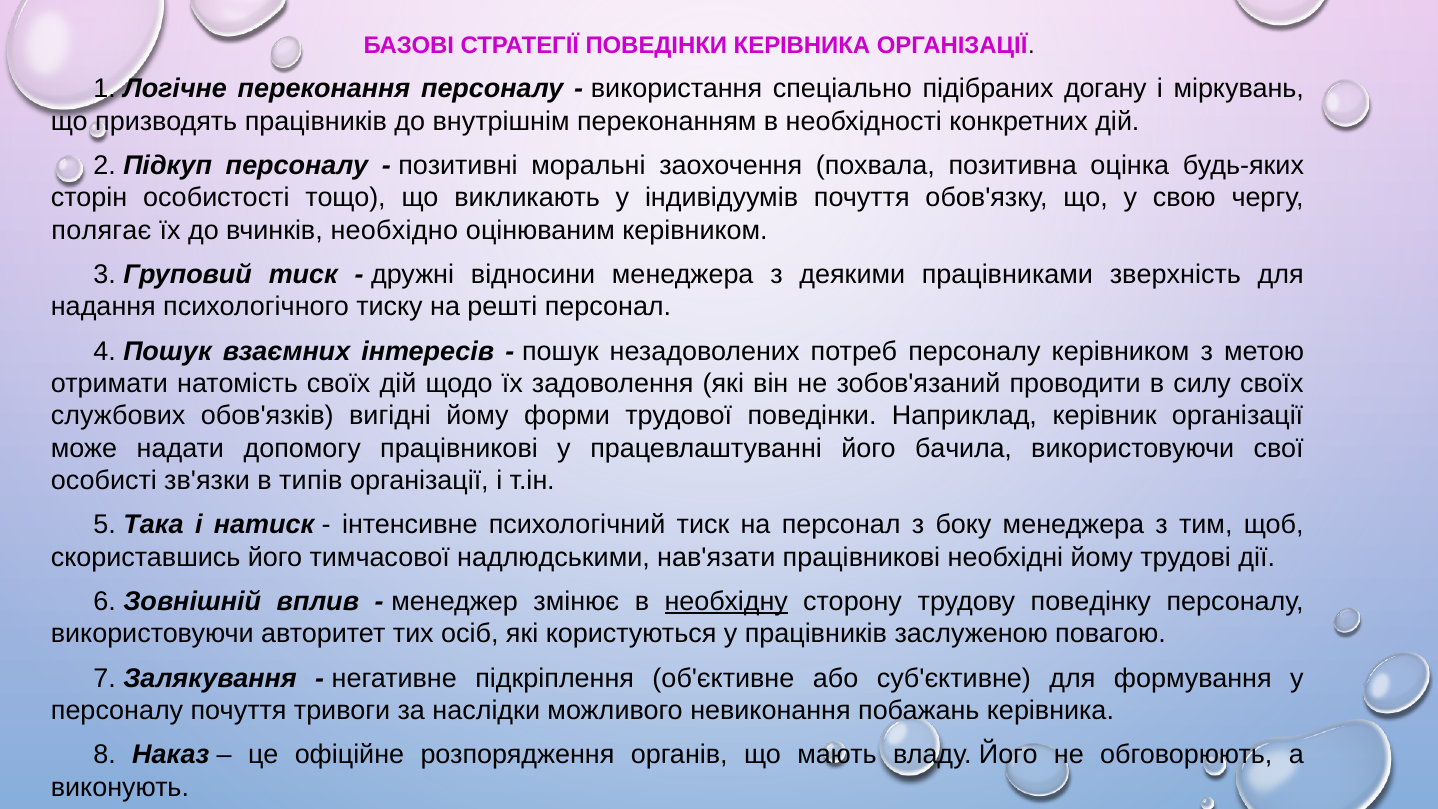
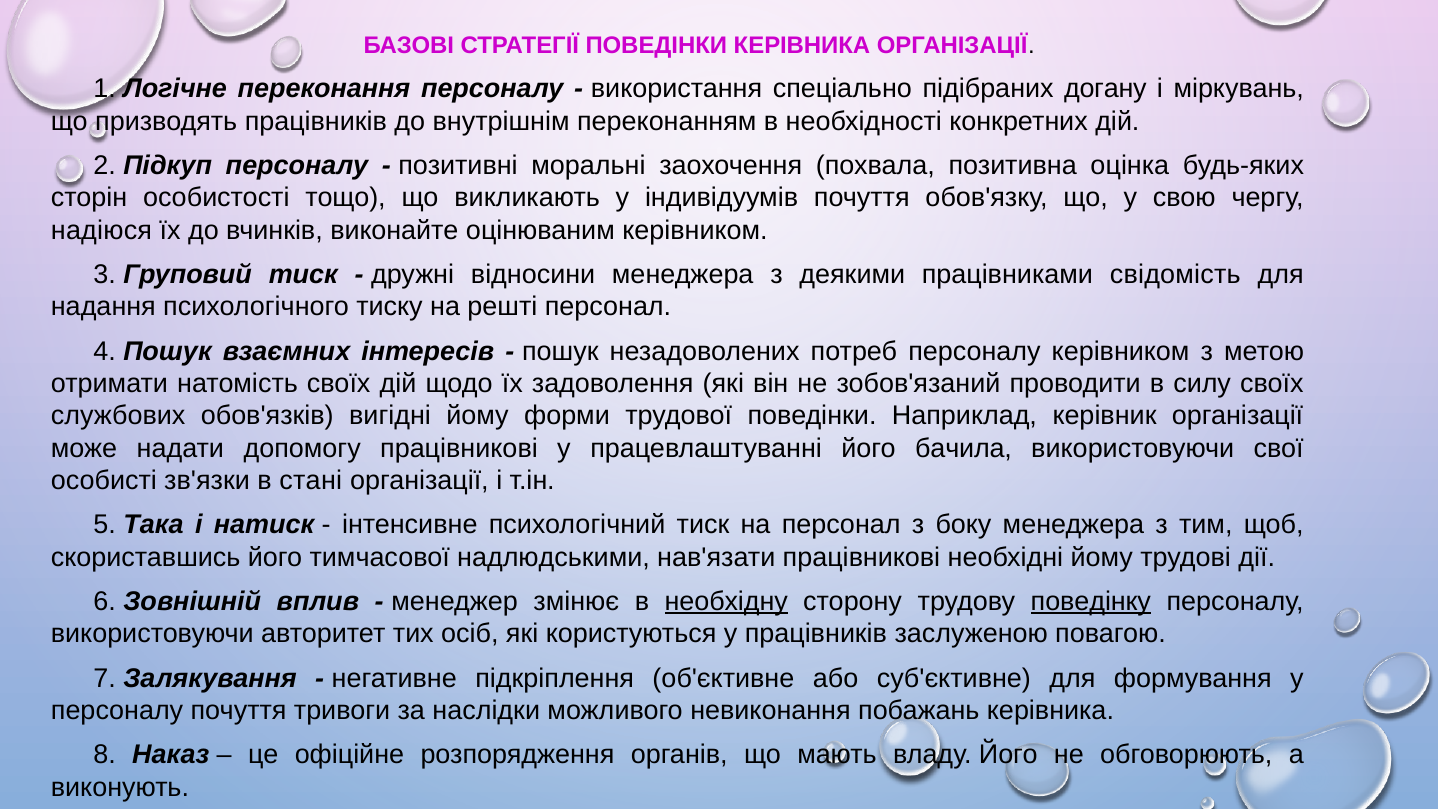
полягає: полягає -> надіюся (101, 230)
необхідно: необхідно -> виконайте (394, 230)
зверхність: зверхність -> свідомість (1175, 274)
типів: типів -> стані (311, 481)
поведінку underline: none -> present (1091, 602)
